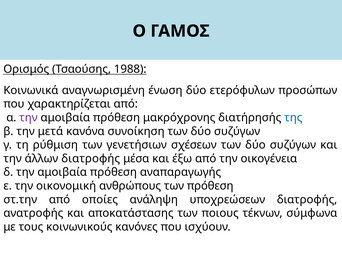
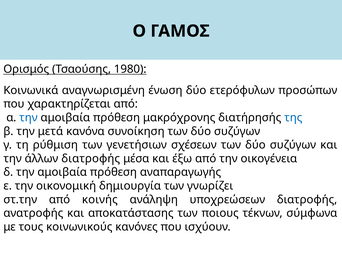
1988: 1988 -> 1980 (130, 69)
την colour: purple -> blue (28, 118)
ανθρώπους: ανθρώπους -> δημιουργία (130, 186)
των πρόθεση: πρόθεση -> γνωρίζει (210, 186)
οποίες: οποίες -> κοινής (100, 200)
